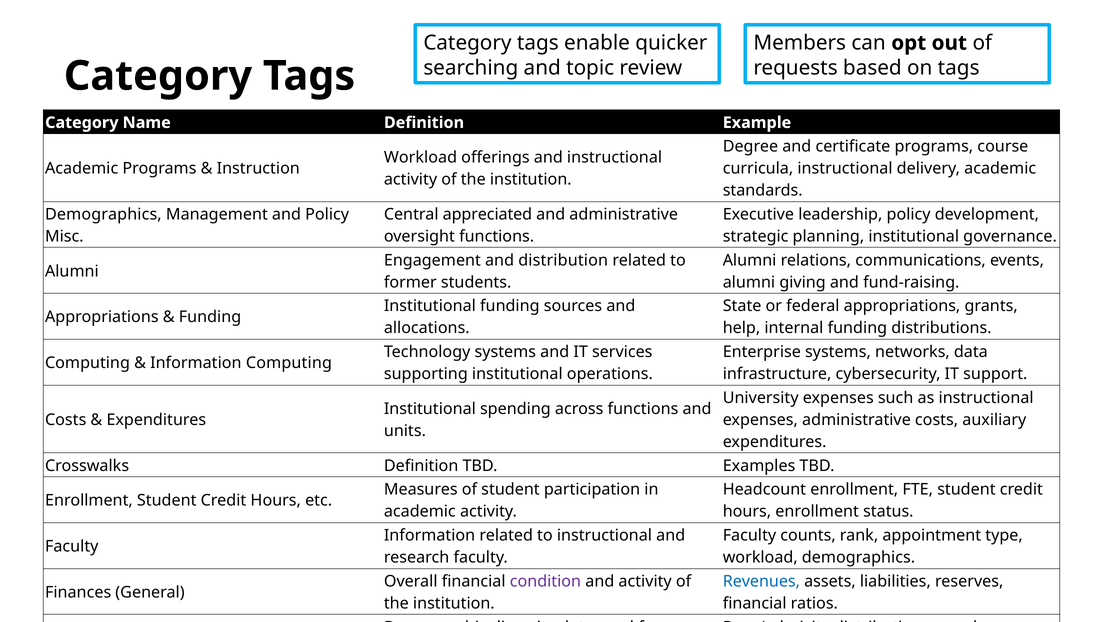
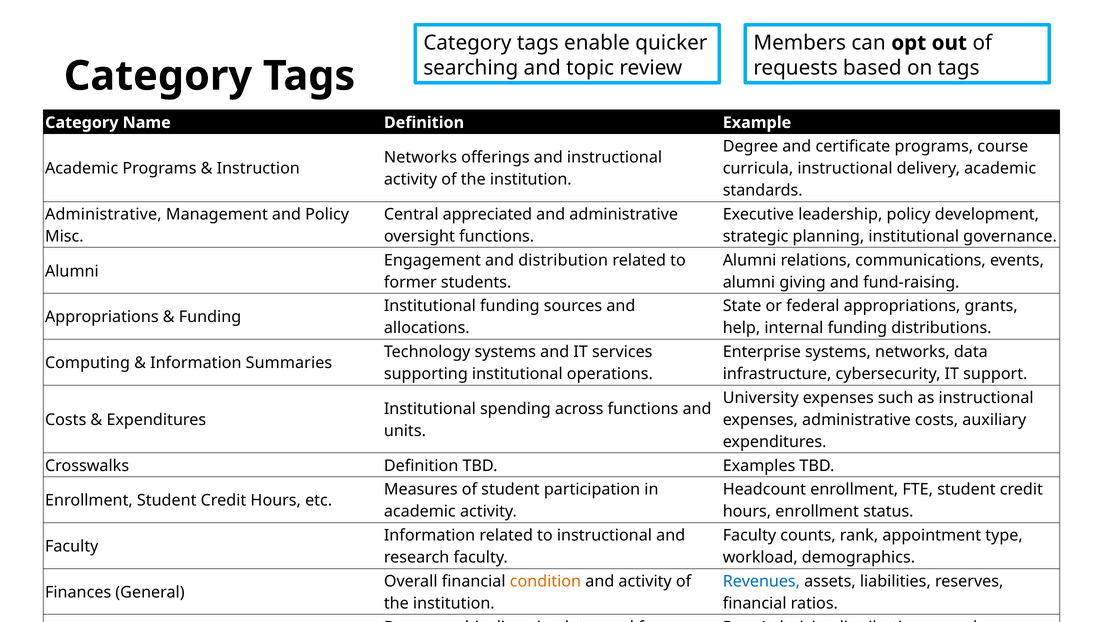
Workload: Workload -> Networks (420, 157)
Demographics: Demographics -> Administrative (103, 214)
Information Computing: Computing -> Summaries (289, 363)
condition colour: purple -> orange (545, 581)
